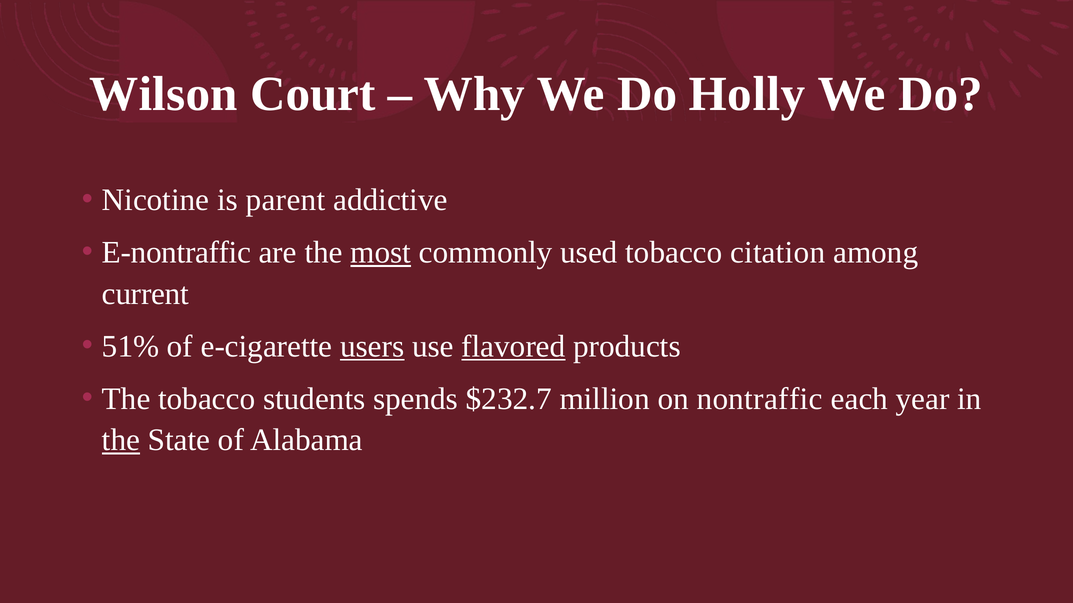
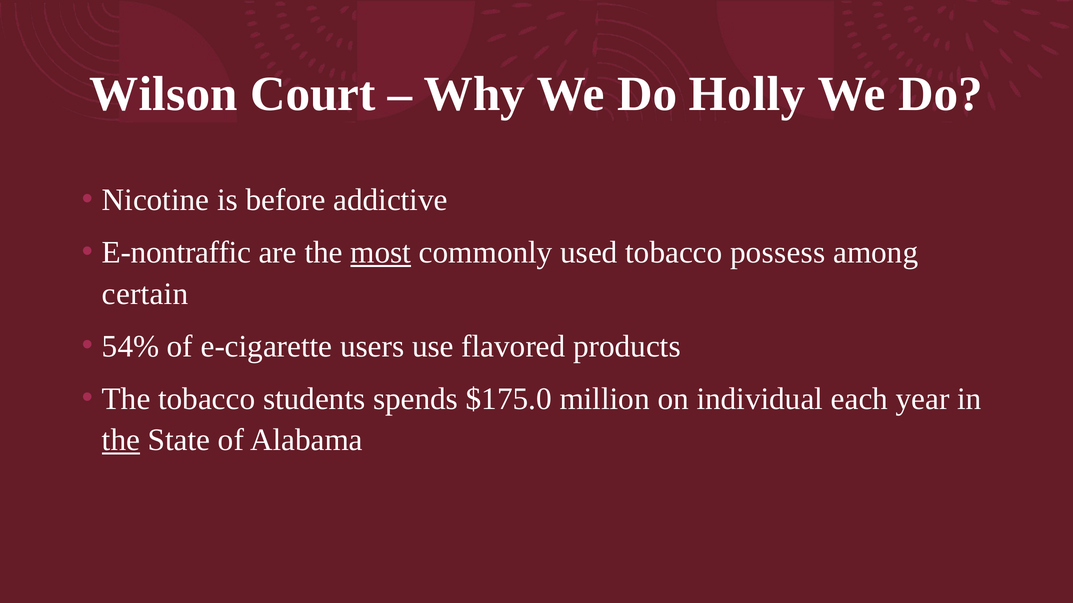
parent: parent -> before (286, 200)
citation: citation -> possess (778, 253)
current: current -> certain (145, 294)
51%: 51% -> 54% (131, 347)
users underline: present -> none (372, 347)
flavored underline: present -> none (513, 347)
$232.7: $232.7 -> $175.0 (509, 399)
nontraffic: nontraffic -> individual (760, 399)
